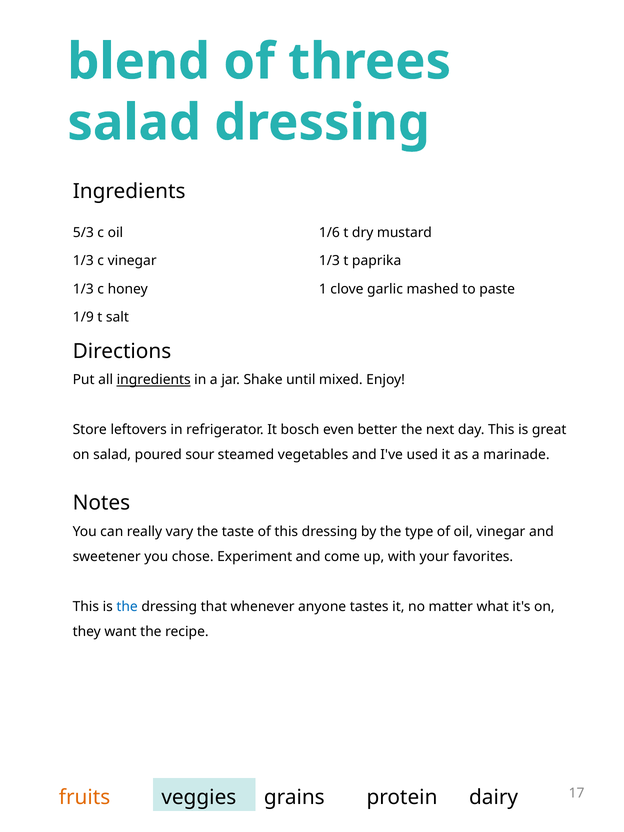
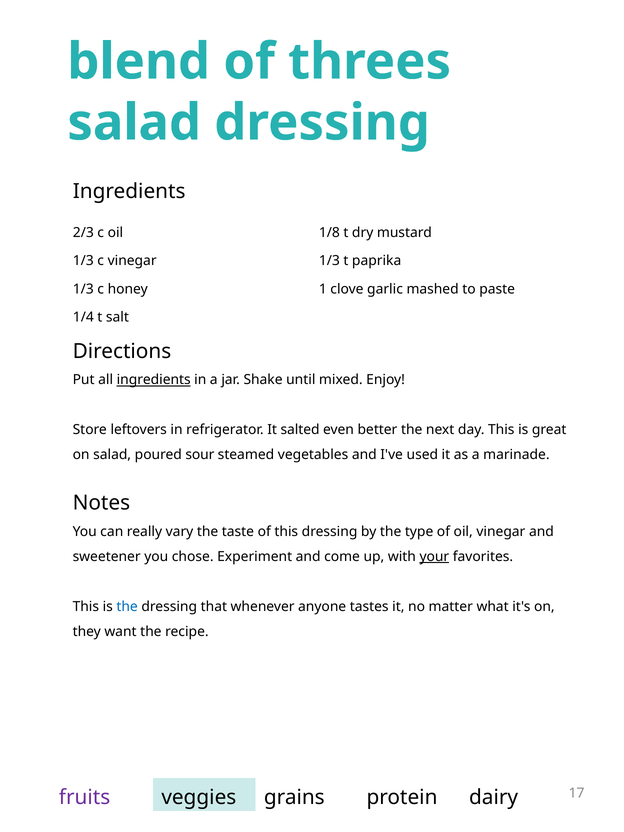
5/3: 5/3 -> 2/3 (83, 232)
1/6: 1/6 -> 1/8 (329, 232)
1/9: 1/9 -> 1/4 (83, 317)
bosch: bosch -> salted (300, 430)
your underline: none -> present (434, 557)
fruits colour: orange -> purple (85, 797)
